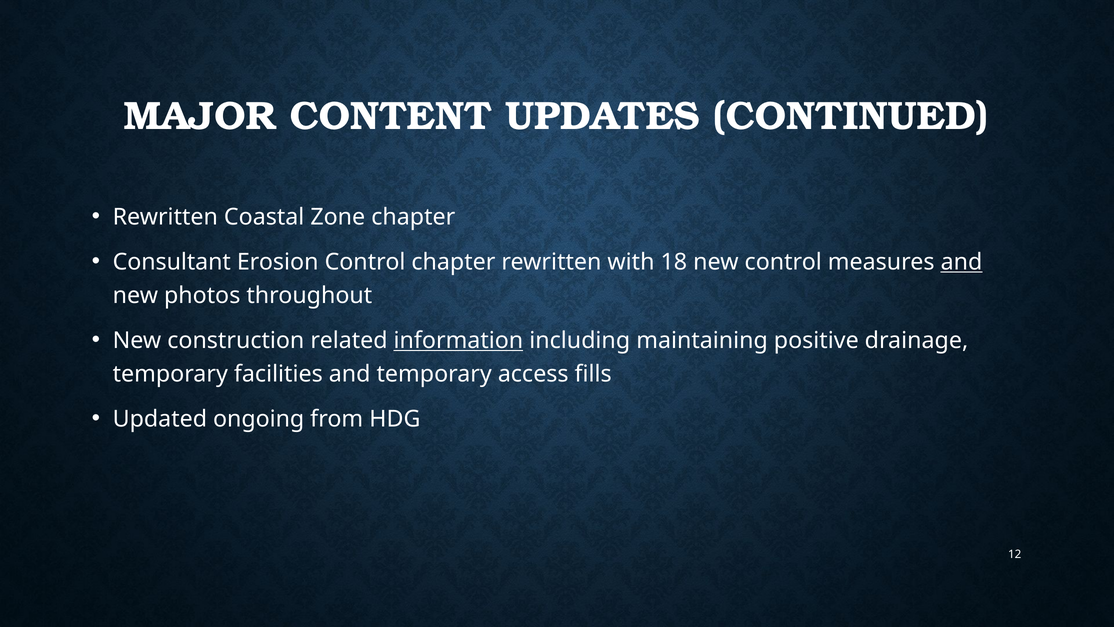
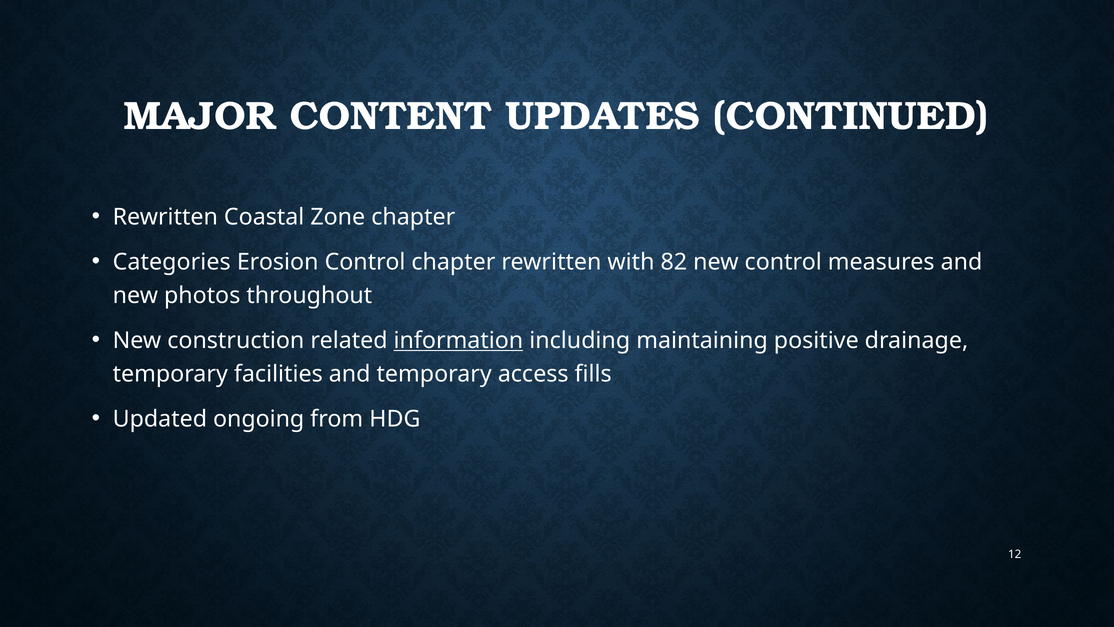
Consultant: Consultant -> Categories (172, 262)
18: 18 -> 82 (674, 262)
and underline: present -> none (962, 262)
